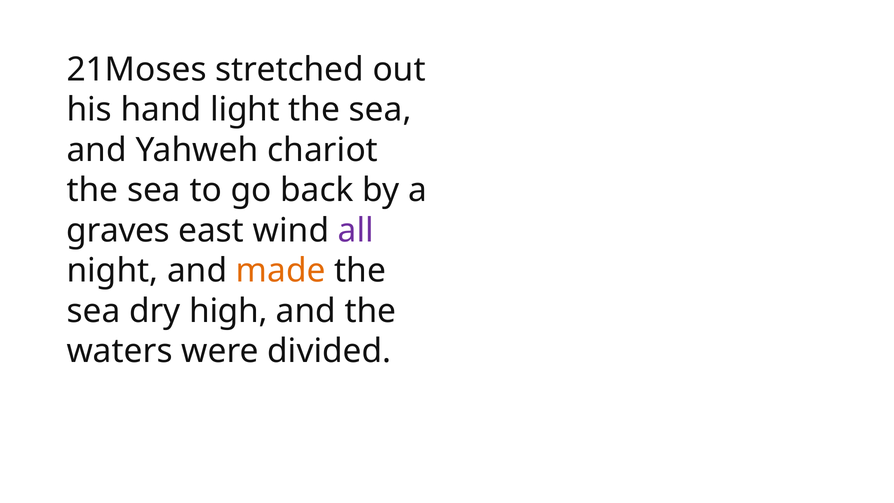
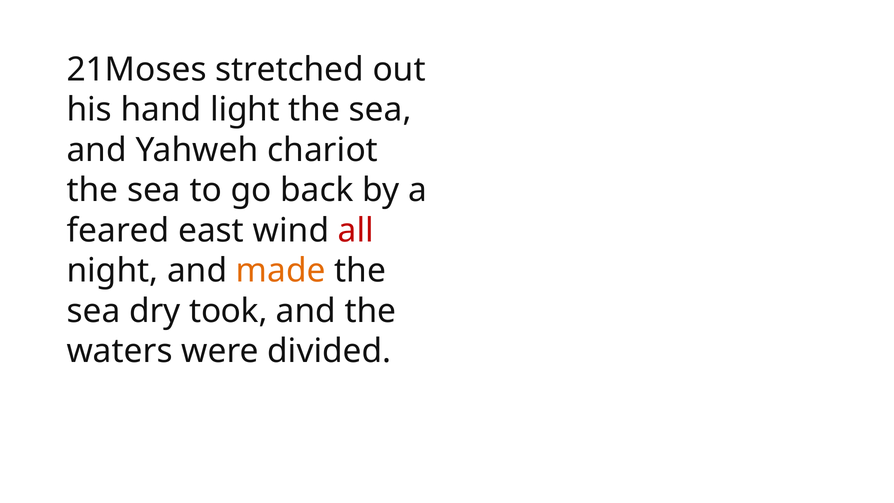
graves: graves -> feared (118, 231)
all colour: purple -> red (356, 231)
high: high -> took (228, 311)
